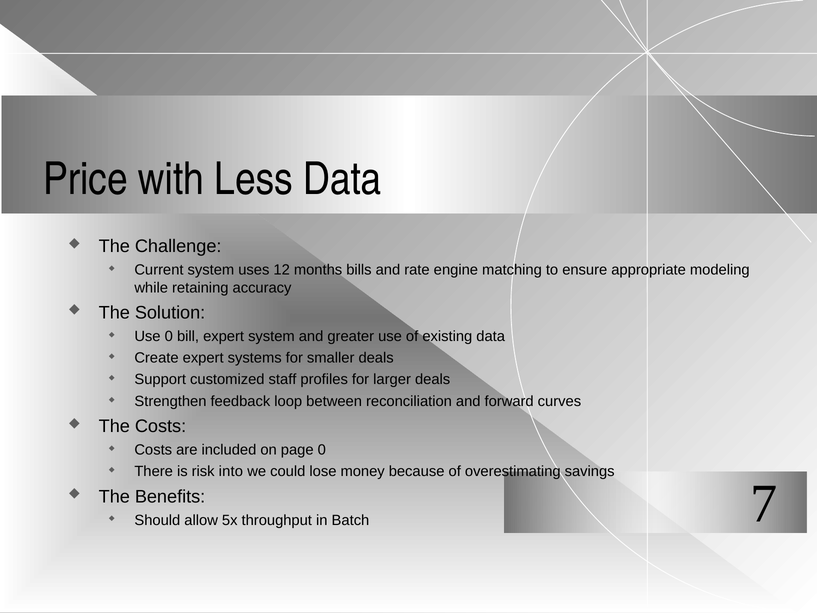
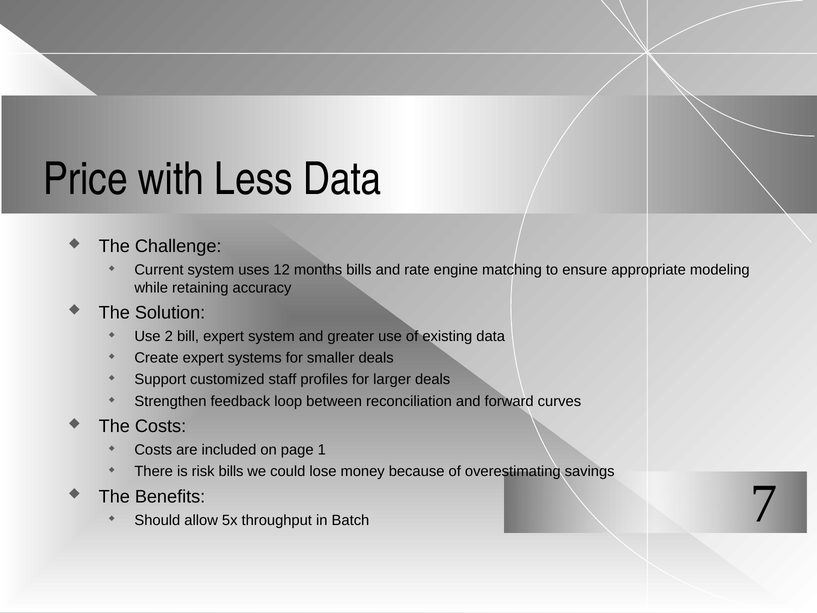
Use 0: 0 -> 2 (169, 336)
page 0: 0 -> 1 (322, 450)
risk into: into -> bills (231, 471)
